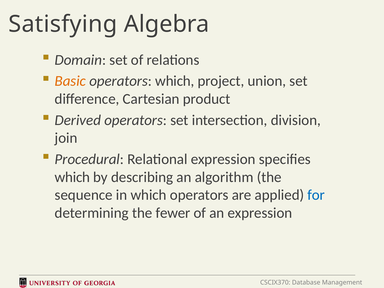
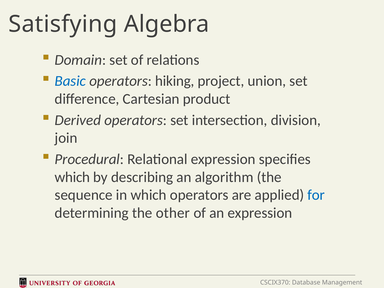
Basic colour: orange -> blue (70, 81)
operators which: which -> hiking (175, 81)
fewer: fewer -> other (173, 213)
